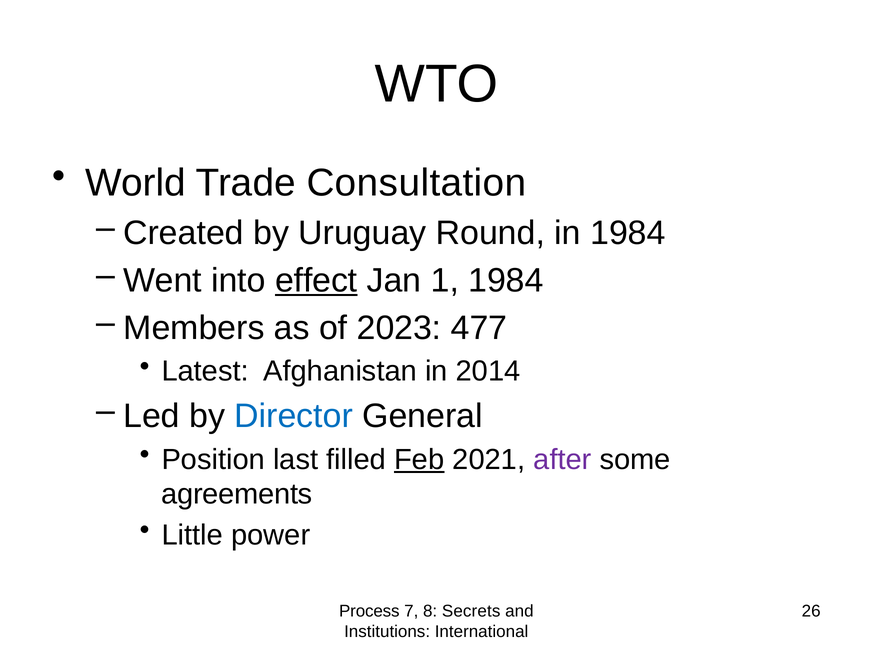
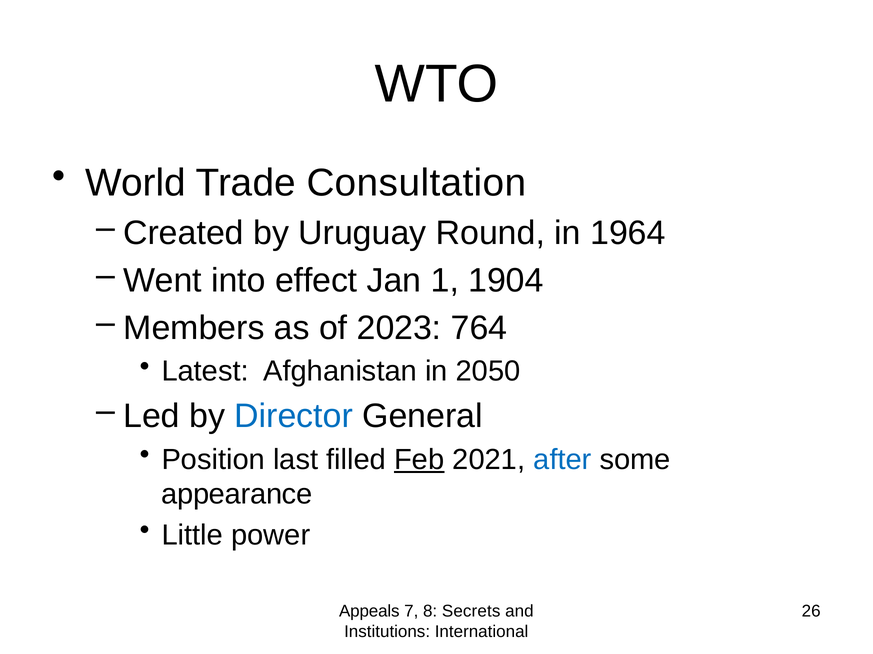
in 1984: 1984 -> 1964 (628, 233)
effect underline: present -> none (316, 281)
1 1984: 1984 -> 1904 (506, 281)
477: 477 -> 764 (479, 328)
2014: 2014 -> 2050 (488, 372)
after colour: purple -> blue (562, 460)
agreements: agreements -> appearance (237, 495)
Process: Process -> Appeals (369, 612)
